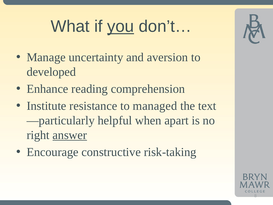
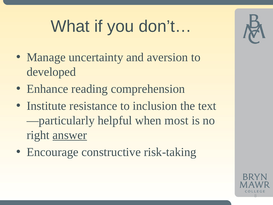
you underline: present -> none (121, 26)
managed: managed -> inclusion (155, 106)
apart: apart -> most (176, 120)
